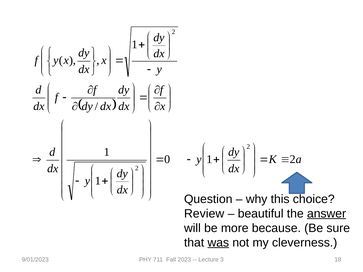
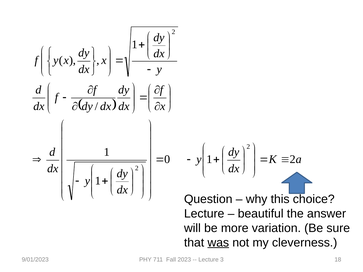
Review: Review -> Lecture (204, 214)
answer underline: present -> none (327, 214)
because: because -> variation (276, 228)
